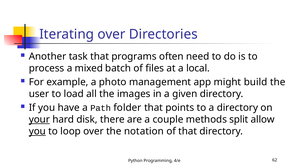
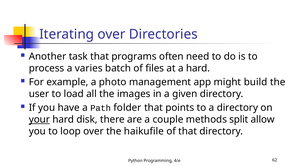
mixed: mixed -> varies (89, 68)
a local: local -> hard (198, 68)
you underline: present -> none (37, 131)
notation: notation -> haikufile (144, 131)
